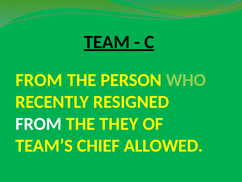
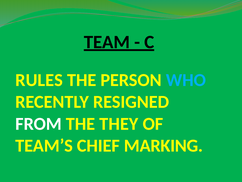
FROM: FROM -> RULES (39, 80)
WHO colour: light green -> light blue (186, 80)
ALLOWED: ALLOWED -> MARKING (163, 145)
